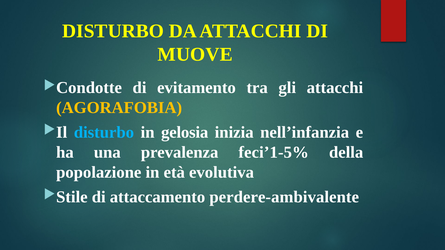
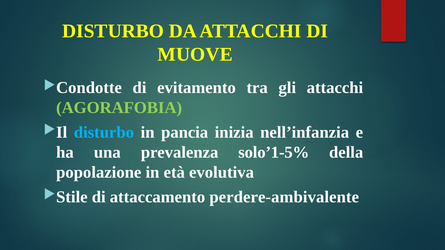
AGORAFOBIA colour: yellow -> light green (119, 108)
gelosia: gelosia -> pancia (185, 132)
feci’1-5%: feci’1-5% -> solo’1-5% (274, 152)
